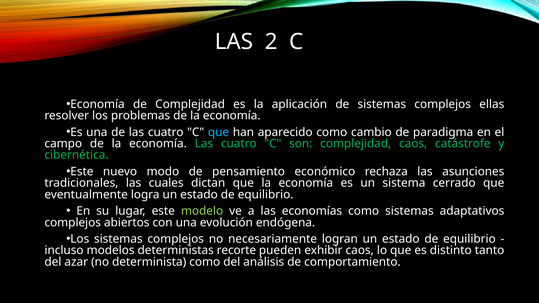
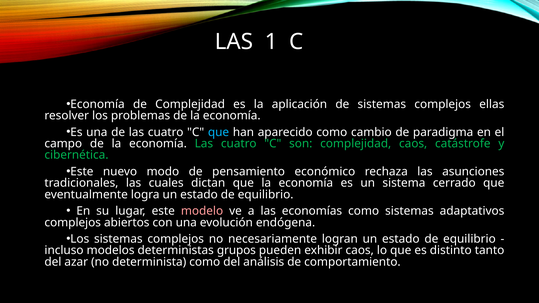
2: 2 -> 1 (271, 42)
modelo colour: light green -> pink (202, 211)
recorte: recorte -> grupos (236, 251)
